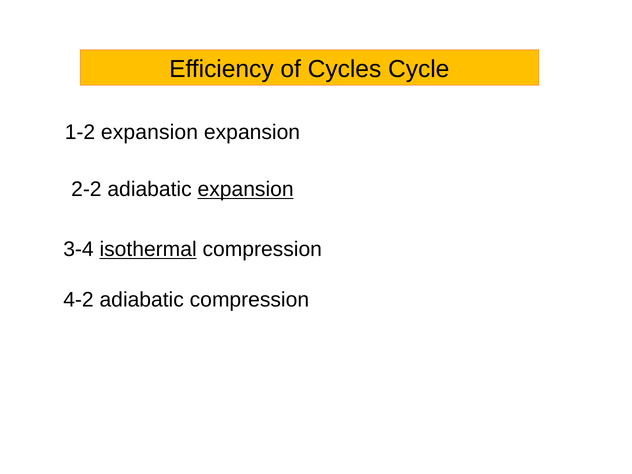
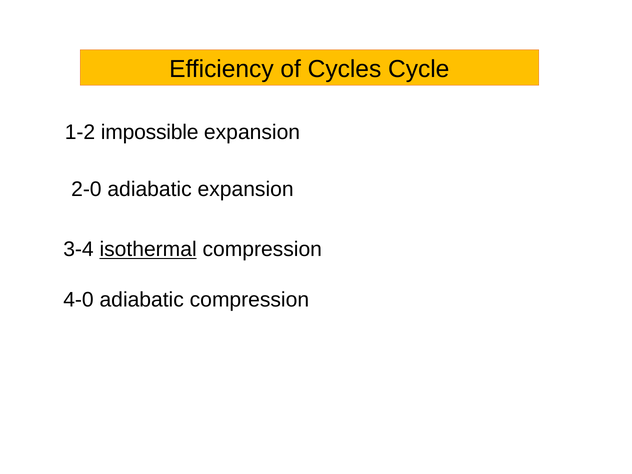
1-2 expansion: expansion -> impossible (150, 132)
2-2: 2-2 -> 2-0 (86, 189)
expansion underline: present -> none (246, 189)
4-2: 4-2 -> 4-0 (78, 300)
